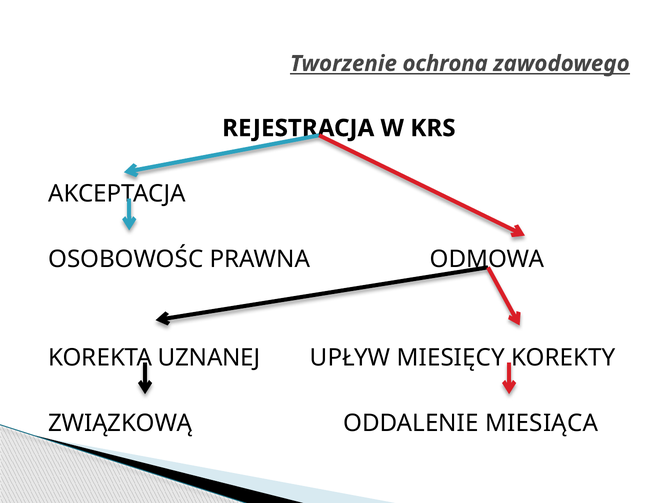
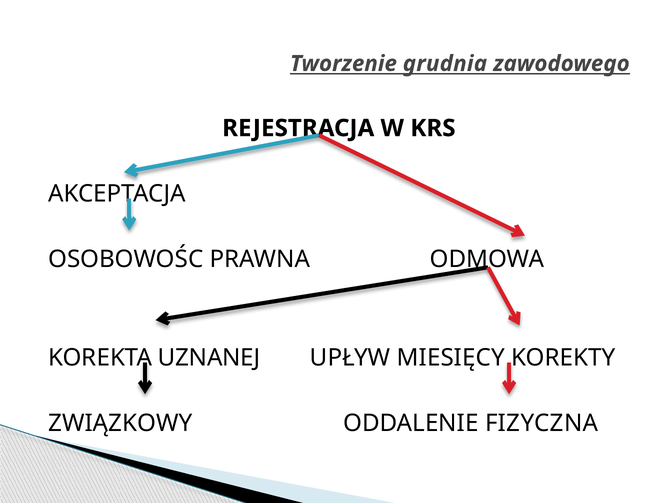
ochrona: ochrona -> grudnia (445, 64)
ZWIĄZKOWĄ: ZWIĄZKOWĄ -> ZWIĄZKOWY (120, 423)
MIESIĄCA: MIESIĄCA -> FIZYCZNA (542, 423)
